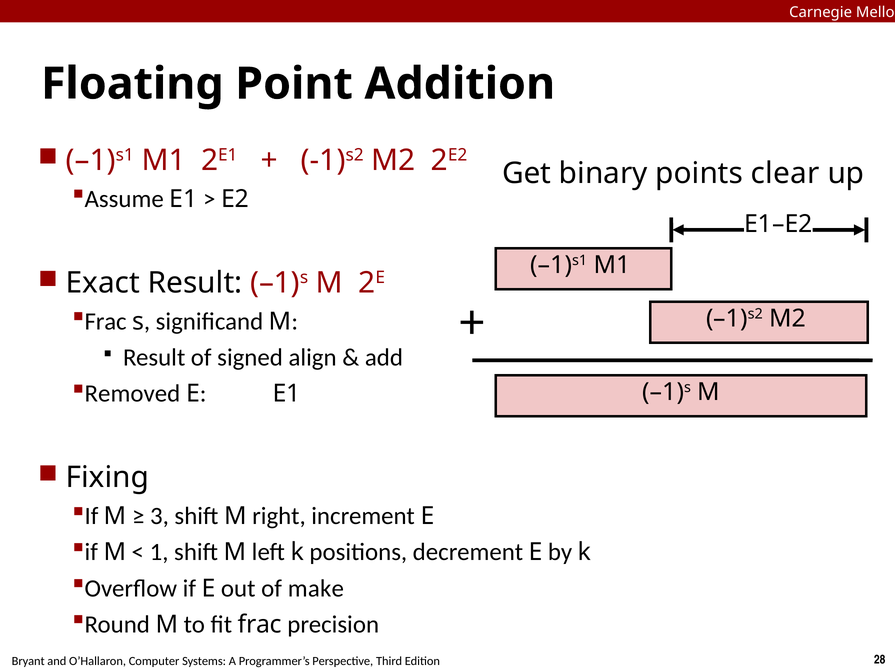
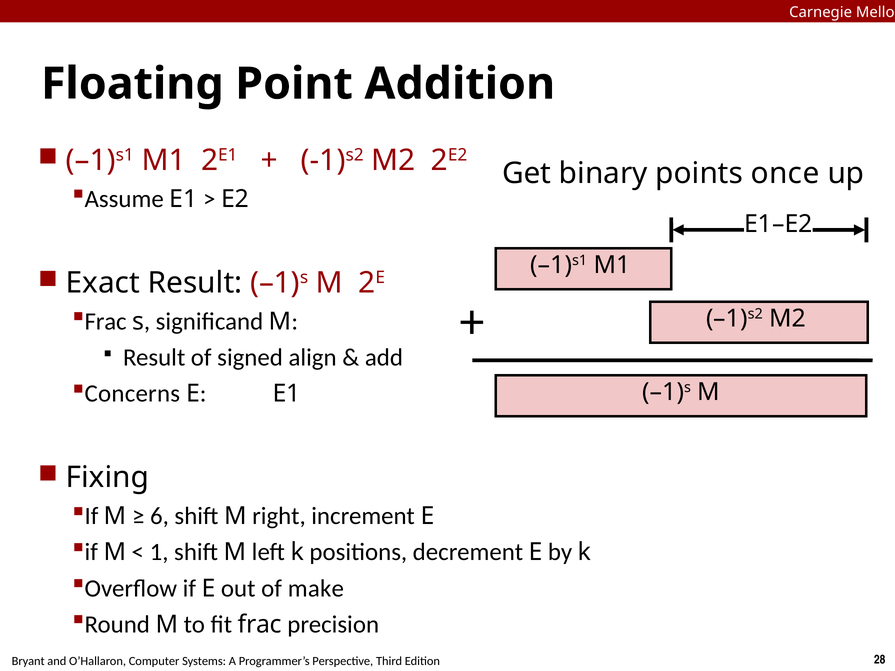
clear: clear -> once (785, 174)
Removed: Removed -> Concerns (132, 394)
3: 3 -> 6 (159, 516)
